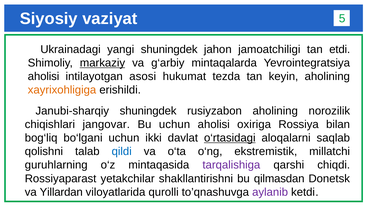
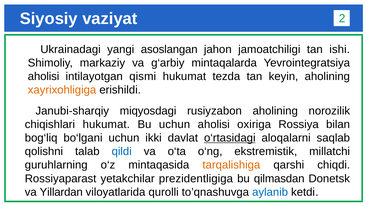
5: 5 -> 2 (342, 18)
yangi shuningdek: shuningdek -> asoslangan (169, 49)
etdi: etdi -> ishi (340, 49)
markaziy underline: present -> none (102, 63)
asosi: asosi -> qismi (143, 76)
Janubi-sharqiy shuningdek: shuningdek -> miqyosdagi (148, 111)
chiqishlari jangovar: jangovar -> hukumat (106, 124)
tarqalishiga colour: purple -> orange (231, 165)
shakllantirishni: shakllantirishni -> prezidentligiga (196, 179)
aylanib colour: purple -> blue (270, 192)
